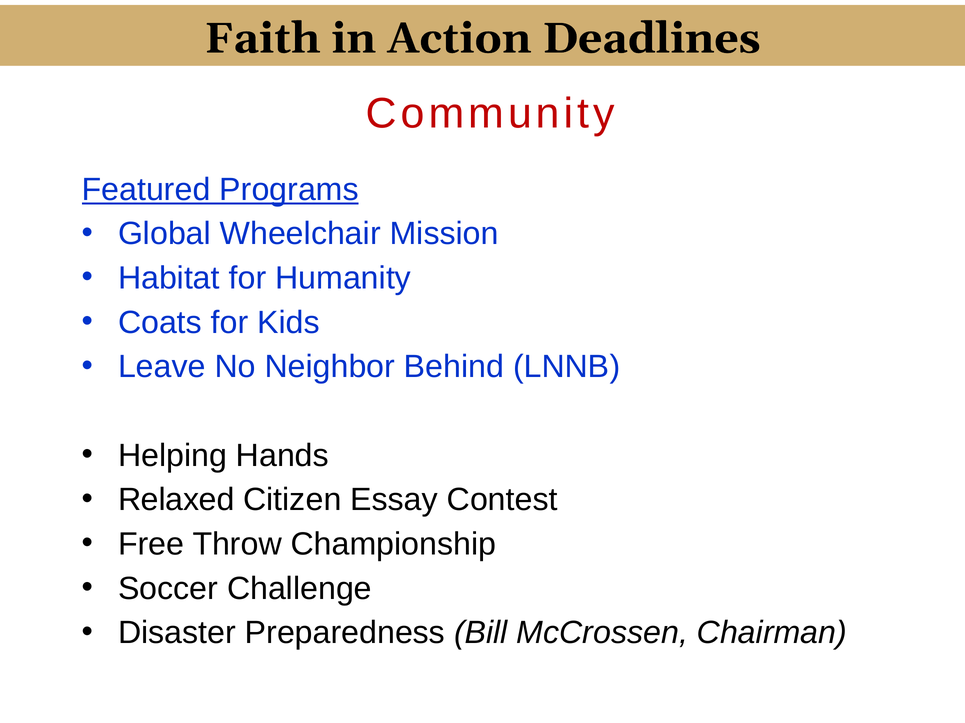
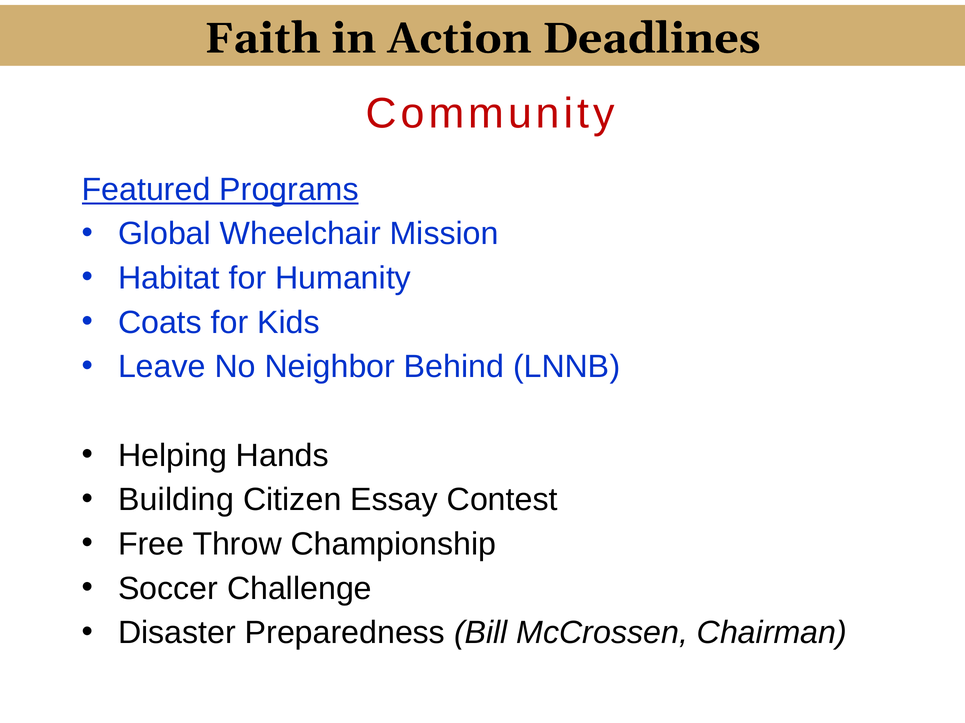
Relaxed: Relaxed -> Building (176, 500)
